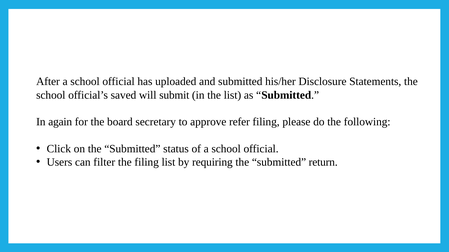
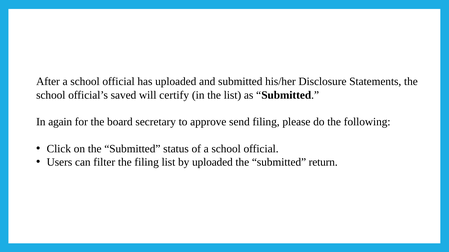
submit: submit -> certify (174, 95)
refer: refer -> send (239, 122)
by requiring: requiring -> uploaded (212, 163)
